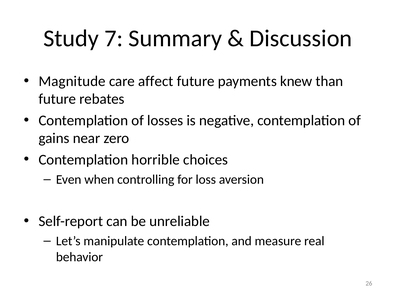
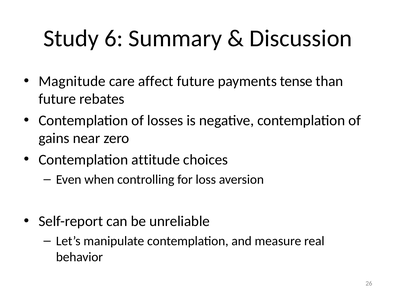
7: 7 -> 6 (114, 38)
knew: knew -> tense (296, 81)
horrible: horrible -> attitude (156, 160)
